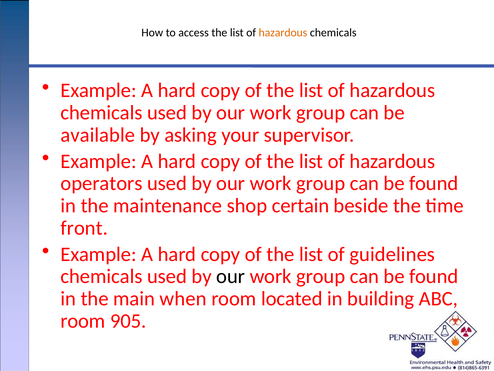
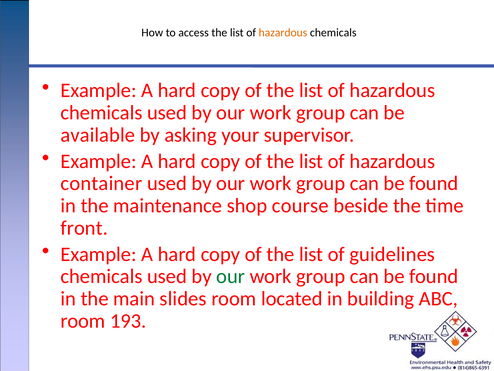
operators: operators -> container (101, 183)
certain: certain -> course (300, 205)
our colour: black -> green (231, 276)
when: when -> slides (183, 298)
905: 905 -> 193 (128, 321)
